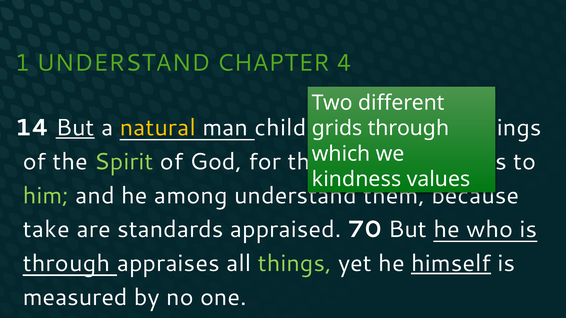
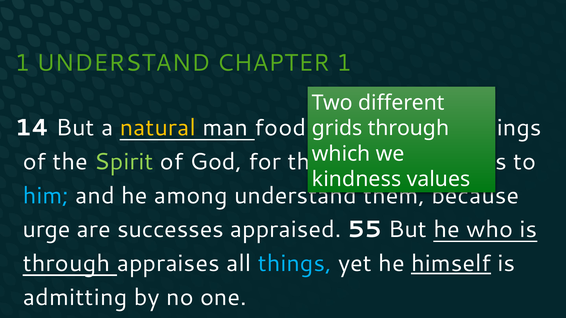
CHAPTER 4: 4 -> 1 (344, 63)
But underline: present -> none (75, 128)
child: child -> food (280, 128)
him colour: light green -> light blue (46, 196)
take: take -> urge (47, 230)
standards: standards -> successes (170, 230)
70: 70 -> 55 (365, 230)
things colour: light green -> light blue (295, 264)
measured: measured -> admitting (75, 298)
